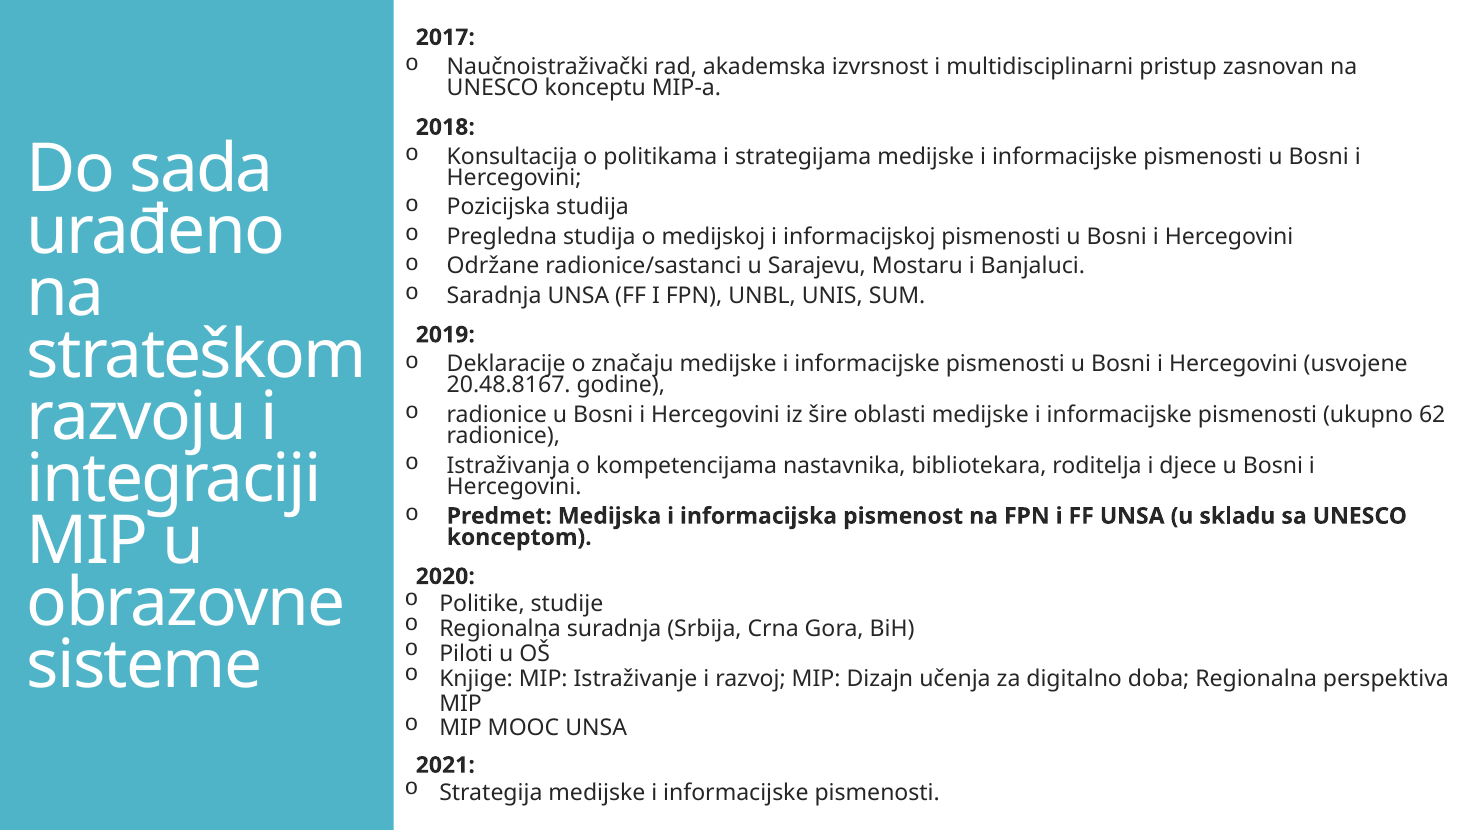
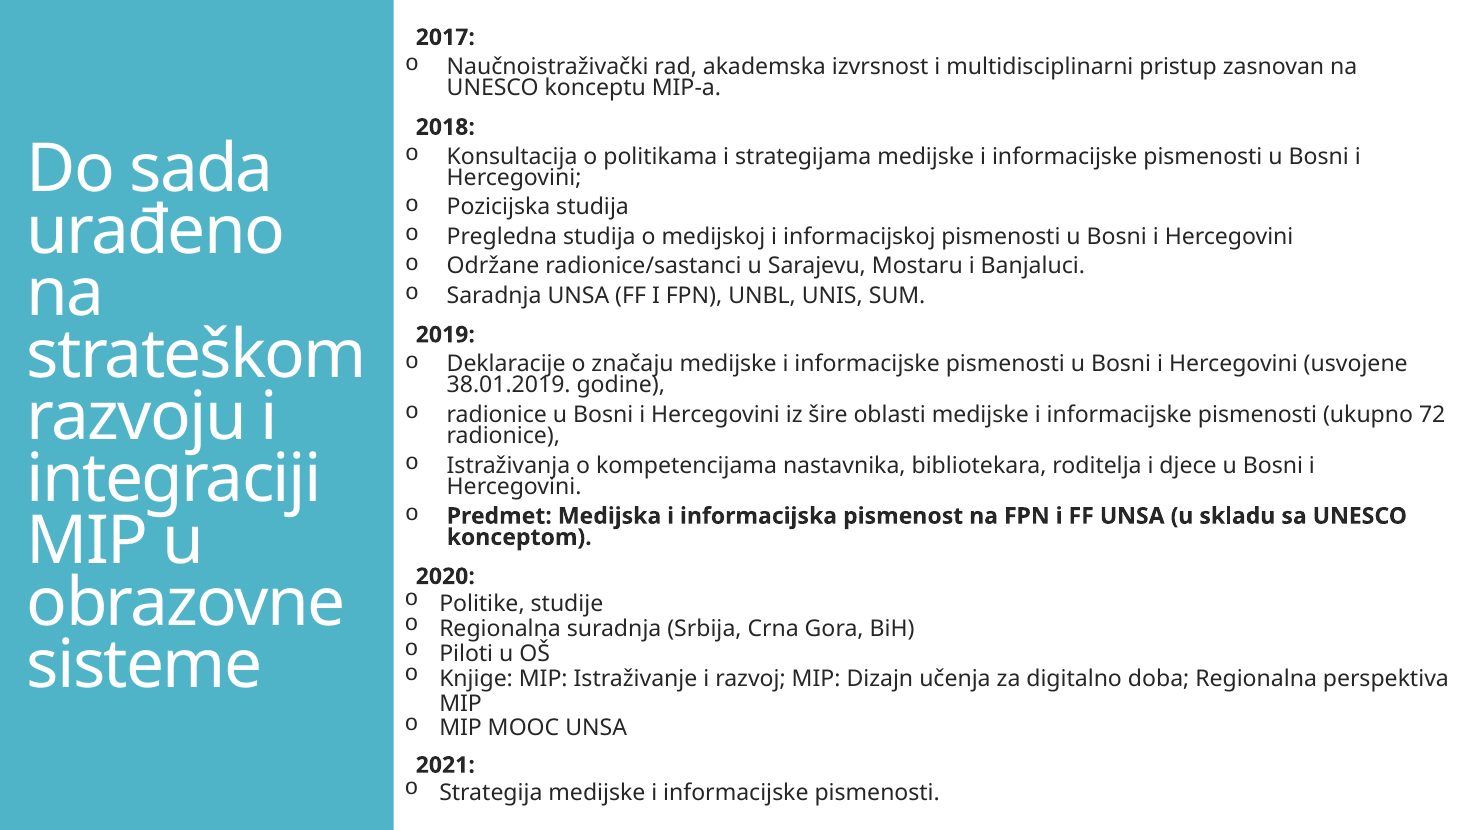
20.48.8167: 20.48.8167 -> 38.01.2019 (509, 386)
62: 62 -> 72 (1432, 415)
